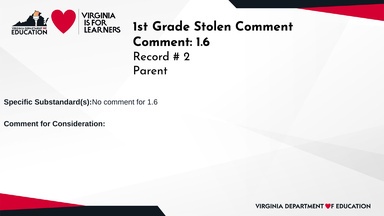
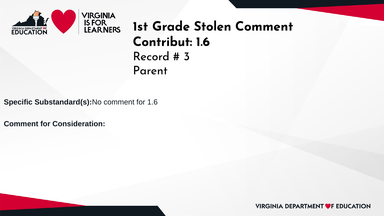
Comment: Comment -> Contribut (162, 42)
2: 2 -> 3 (187, 56)
